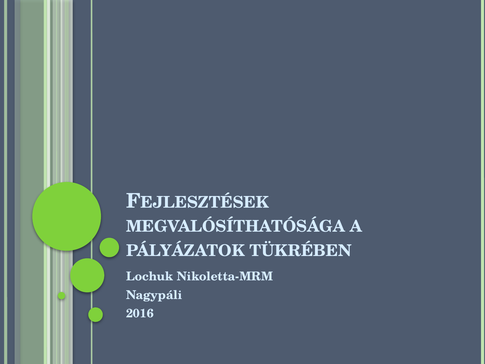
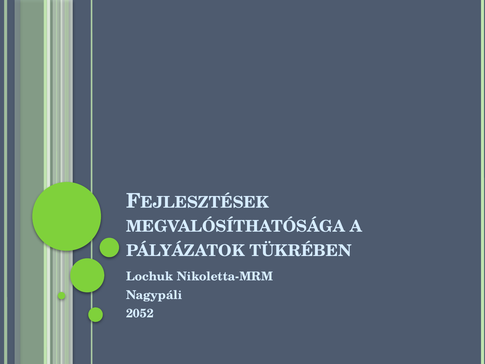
2016: 2016 -> 2052 (140, 313)
